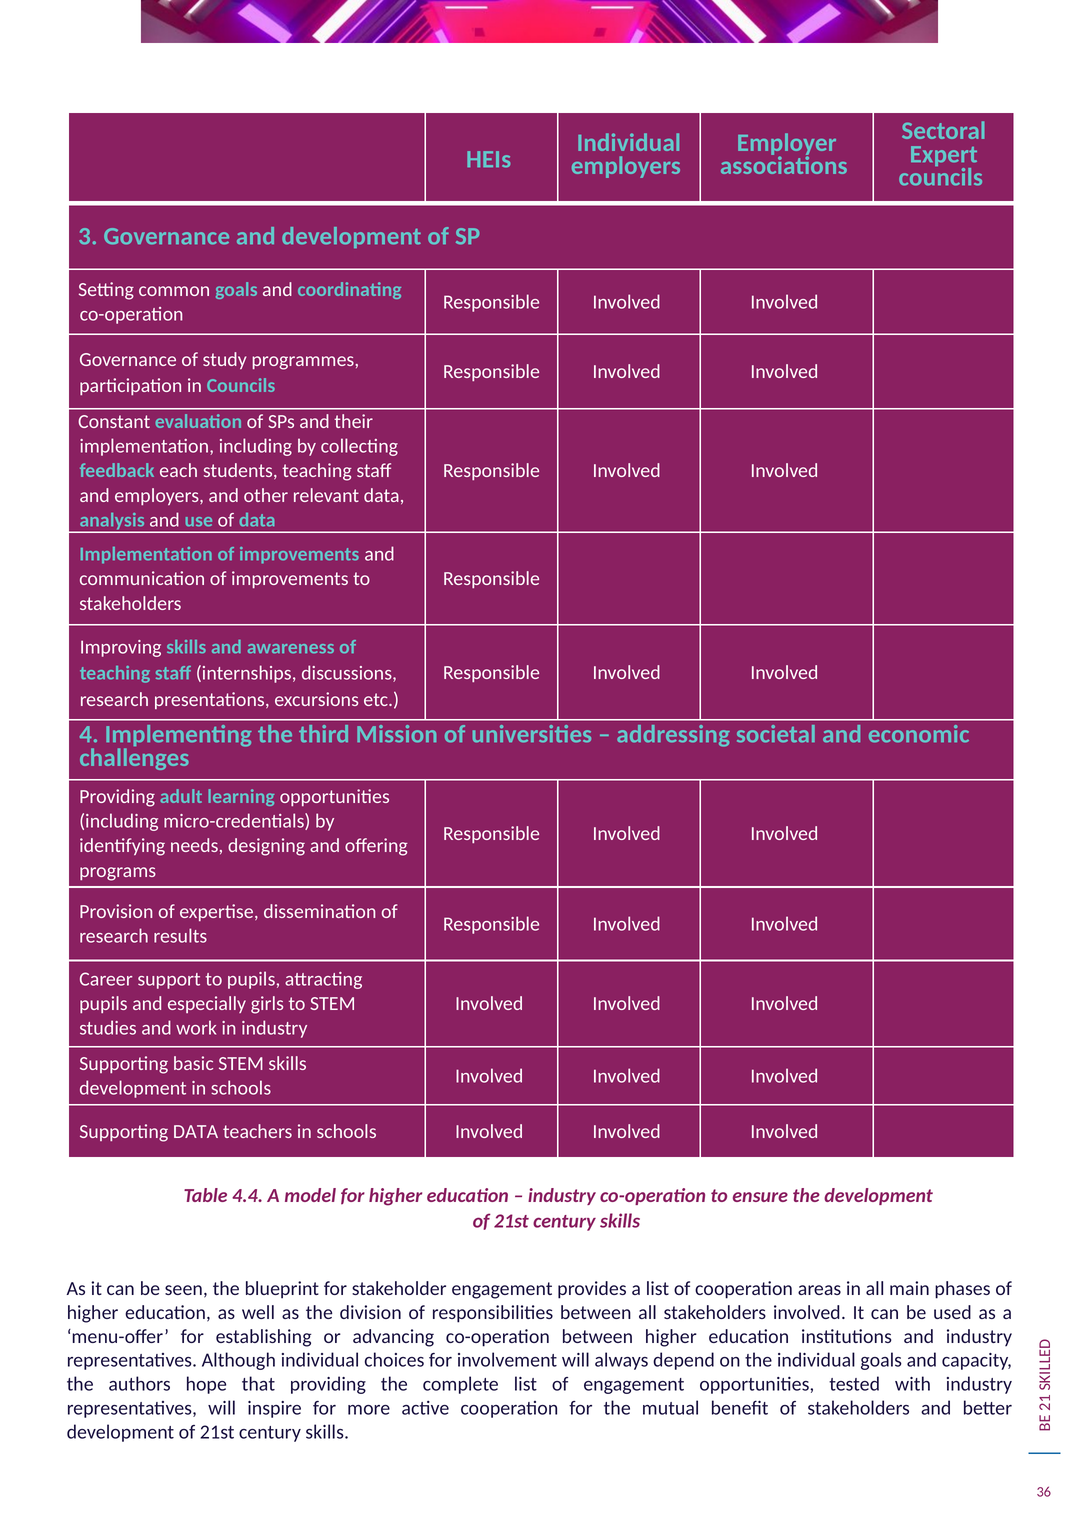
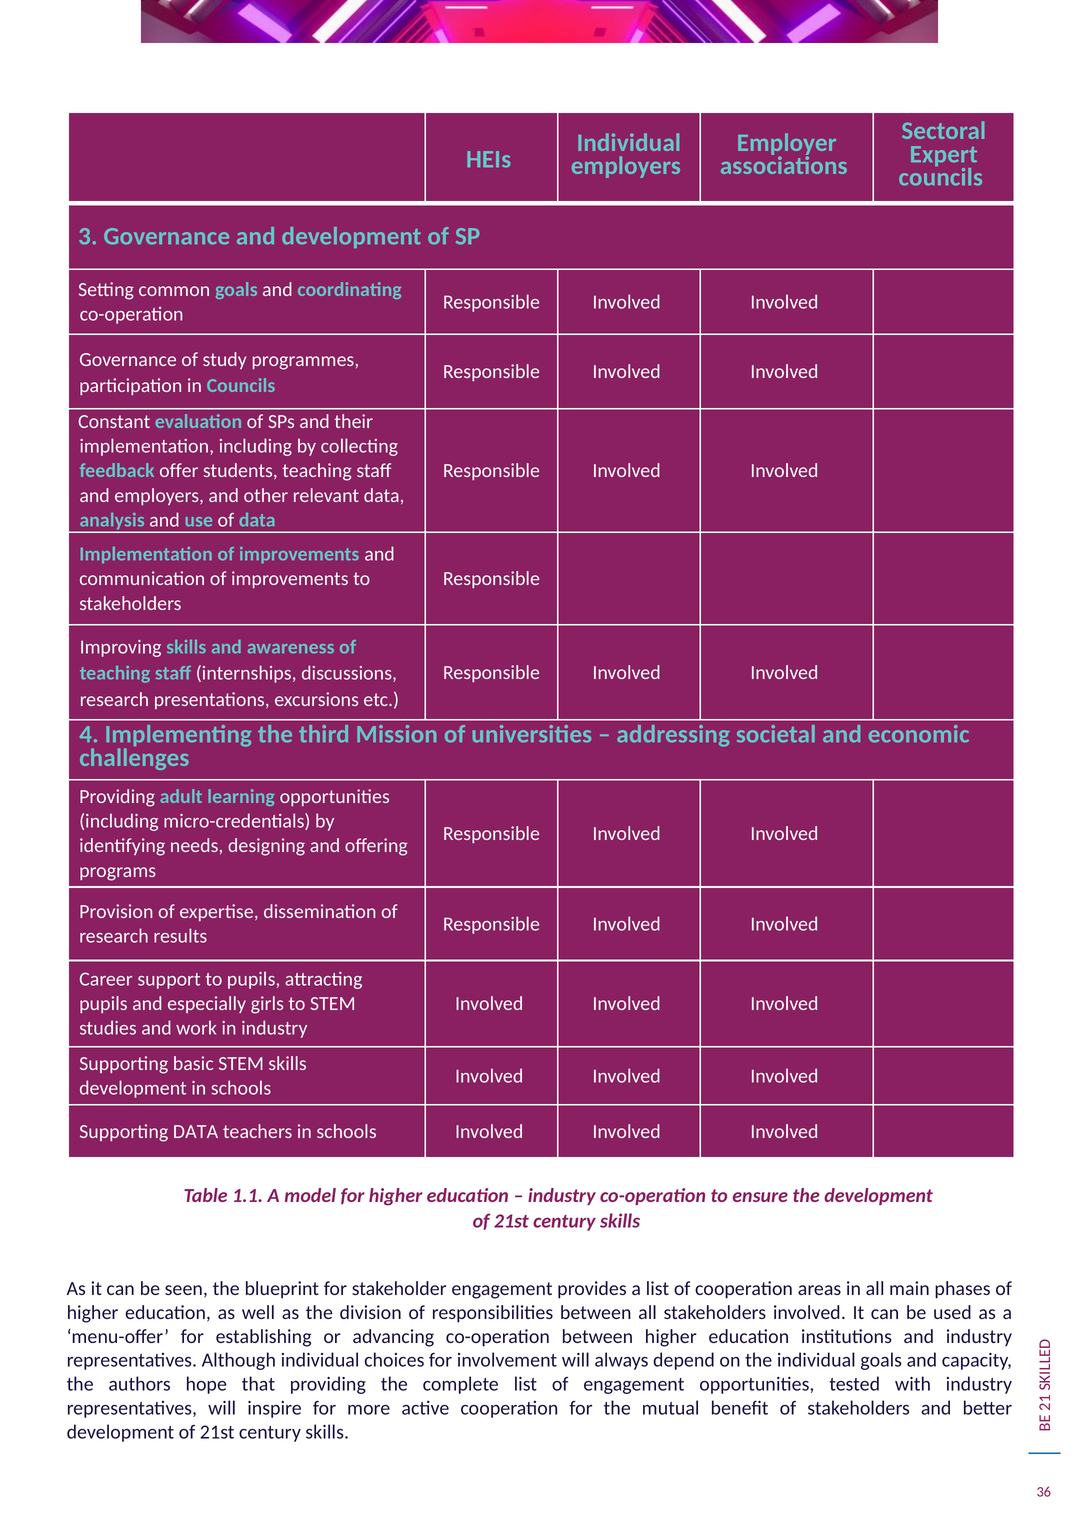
each: each -> offer (179, 471)
4.4: 4.4 -> 1.1 (248, 1196)
